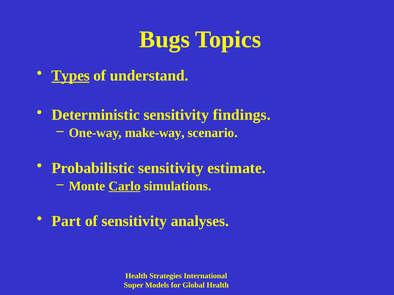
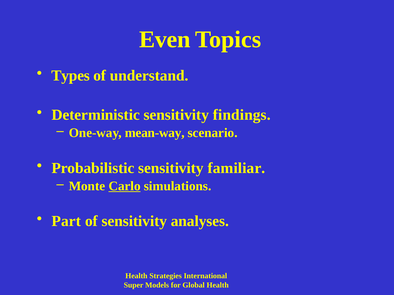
Bugs: Bugs -> Even (165, 39)
Types underline: present -> none (71, 76)
make-way: make-way -> mean-way (155, 133)
estimate: estimate -> familiar (236, 168)
